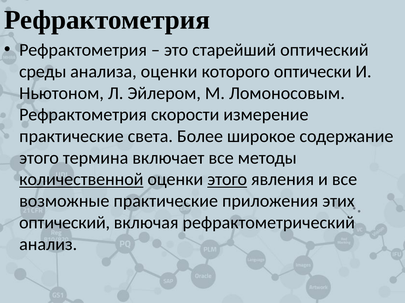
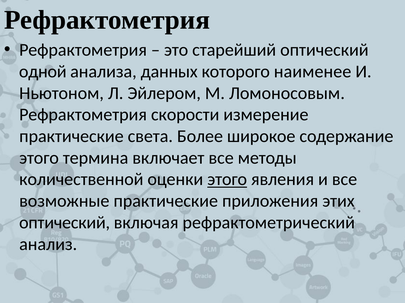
среды: среды -> одной (43, 72)
анализа оценки: оценки -> данных (169, 72)
оптически: оптически -> наименее (313, 72)
количественной underline: present -> none (81, 180)
